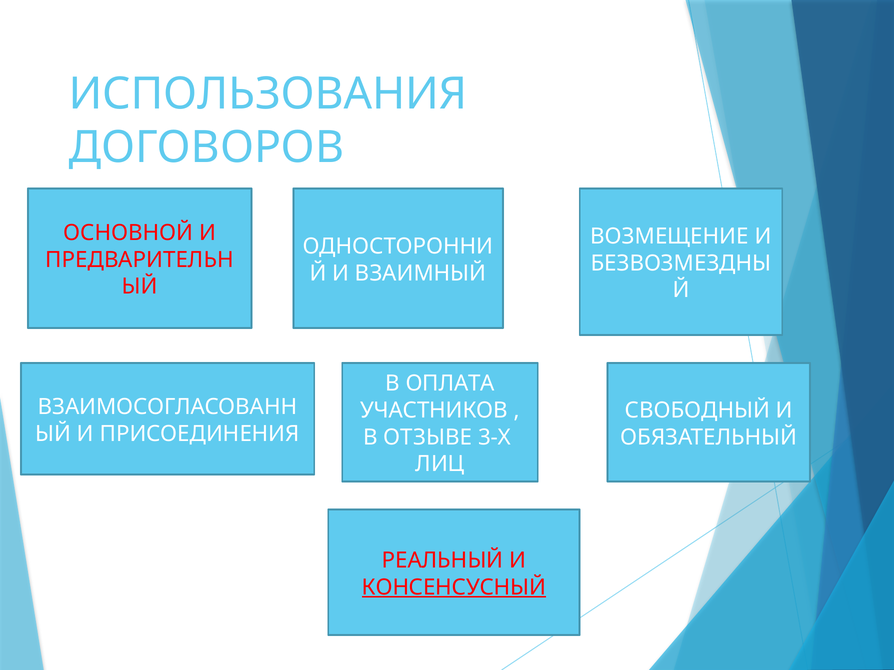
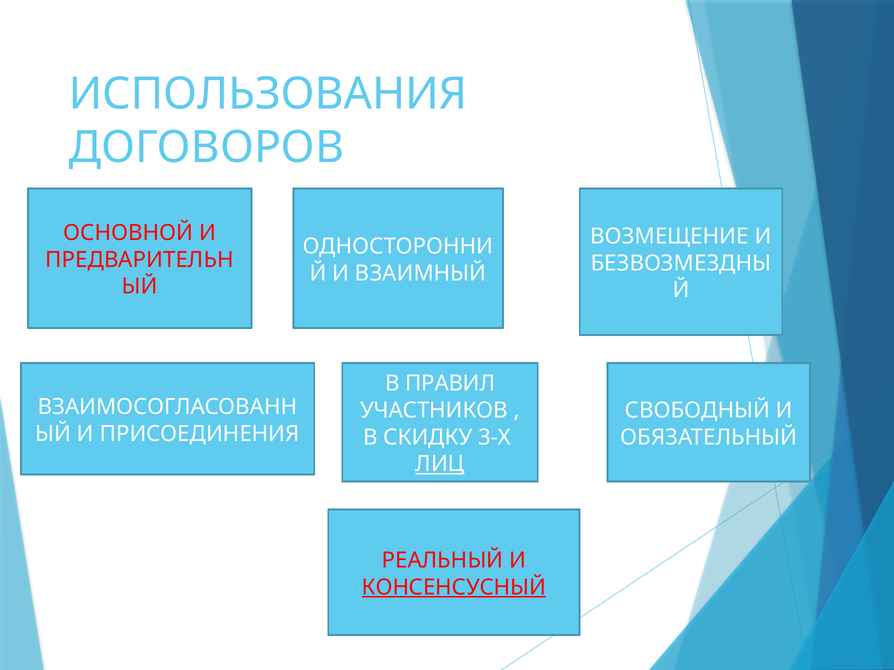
ОПЛАТА: ОПЛАТА -> ПРАВИЛ (450, 384)
ОТЗЫВЕ: ОТЗЫВЕ -> СКИДКУ (428, 438)
ЛИЦ underline: none -> present (440, 464)
